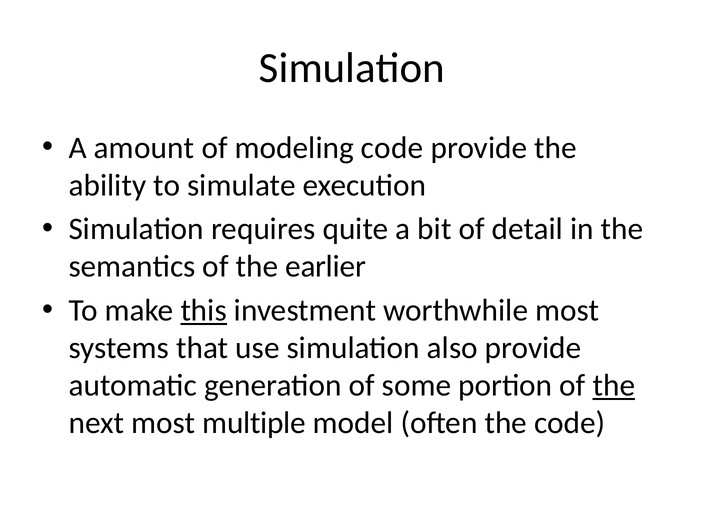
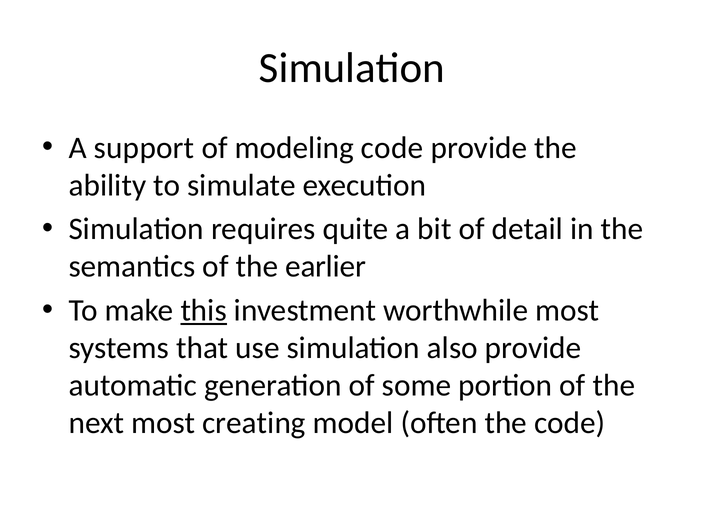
amount: amount -> support (144, 148)
the underline: present -> none (614, 386)
multiple: multiple -> creating (254, 423)
